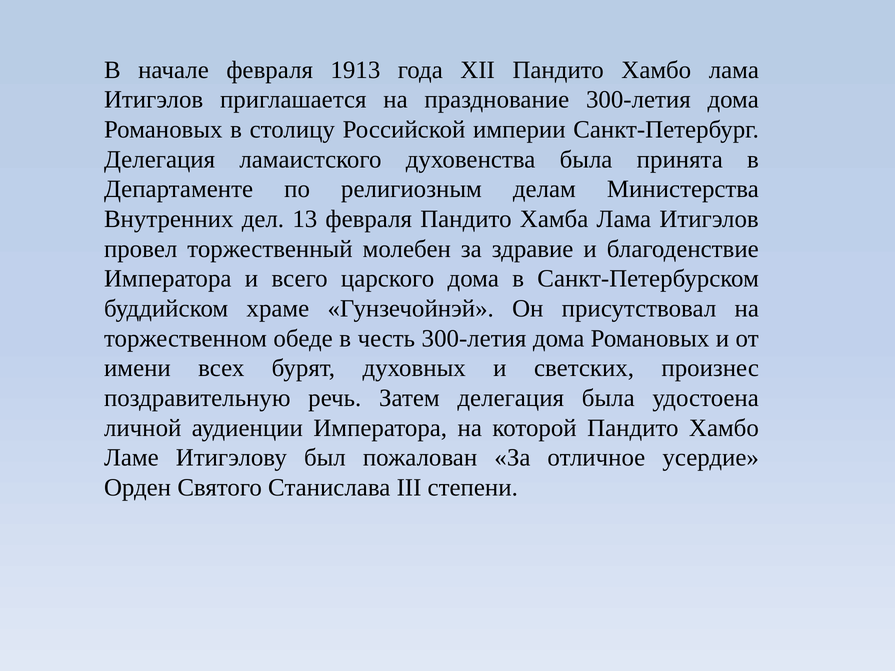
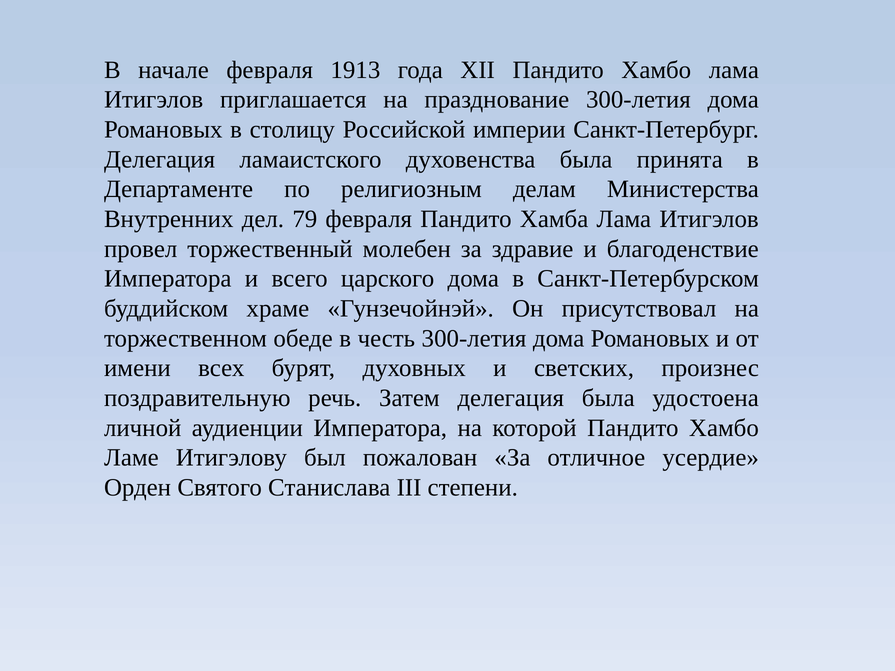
13: 13 -> 79 (305, 219)
